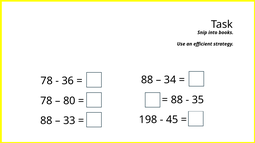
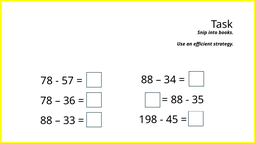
36: 36 -> 57 (68, 81)
80: 80 -> 36 (69, 101)
